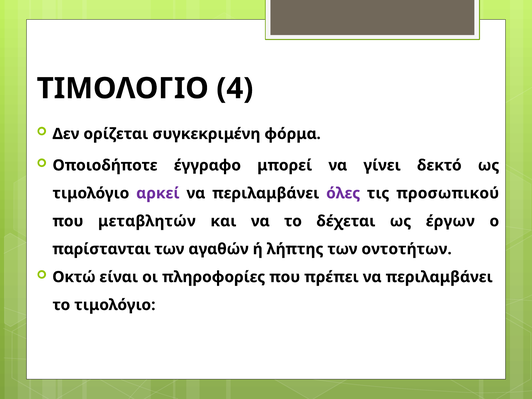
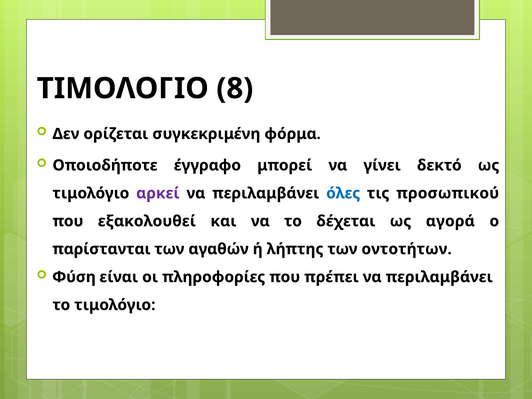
4: 4 -> 8 (235, 88)
όλες colour: purple -> blue (343, 193)
μεταβλητών: μεταβλητών -> εξακολουθεί (147, 221)
έργων: έργων -> αγορά (450, 221)
Οκτώ: Οκτώ -> Φύση (74, 277)
